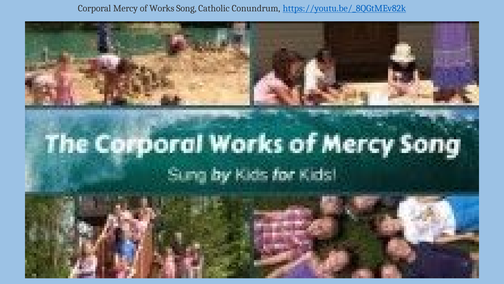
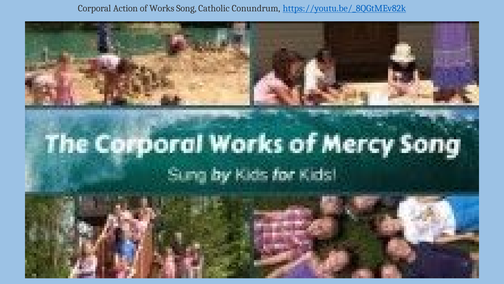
Mercy: Mercy -> Action (126, 8)
